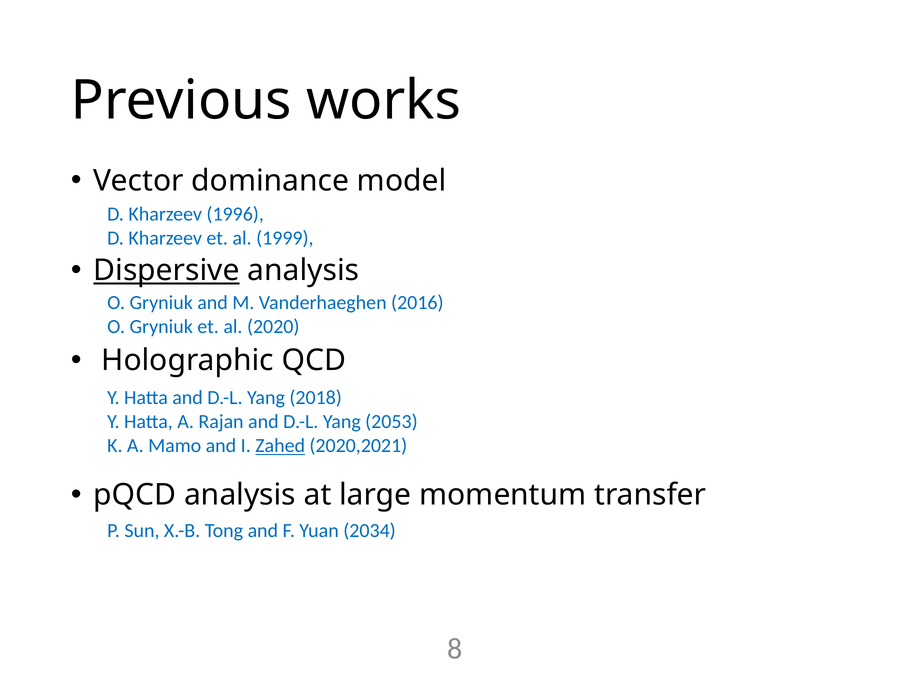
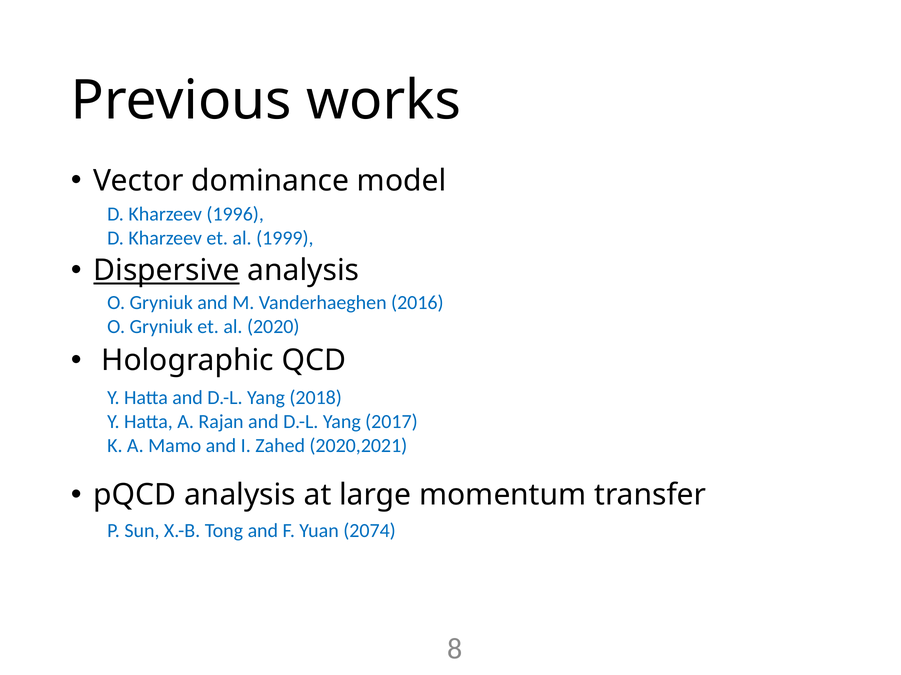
2053: 2053 -> 2017 (391, 422)
Zahed underline: present -> none (280, 446)
2034: 2034 -> 2074 (370, 531)
